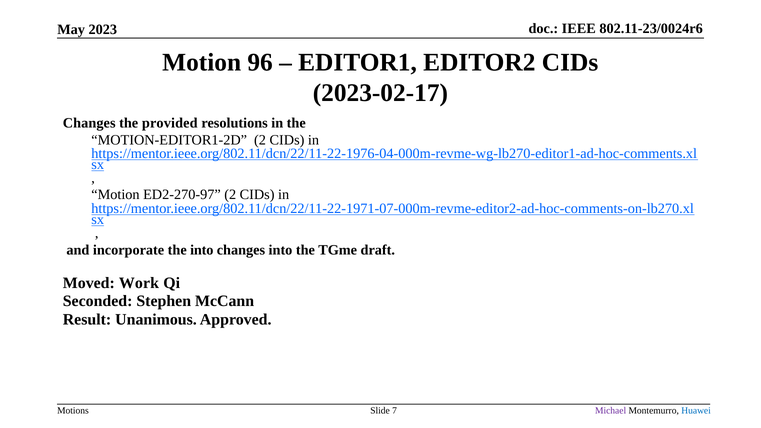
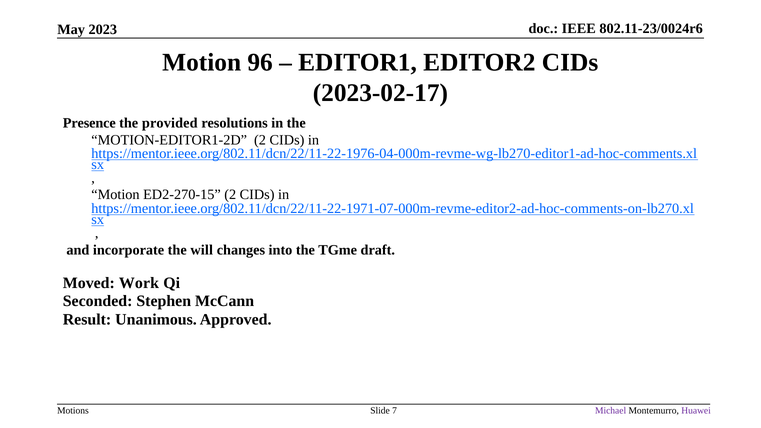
Changes: Changes -> Presence (89, 123)
ED2-270-97: ED2-270-97 -> ED2-270-15 (182, 195)
the into: into -> will (202, 250)
Huawei colour: blue -> purple (696, 411)
